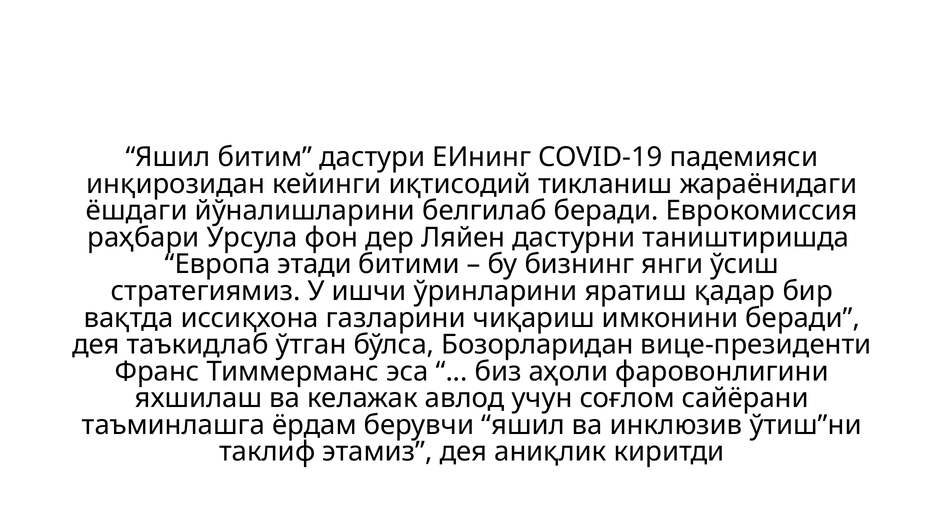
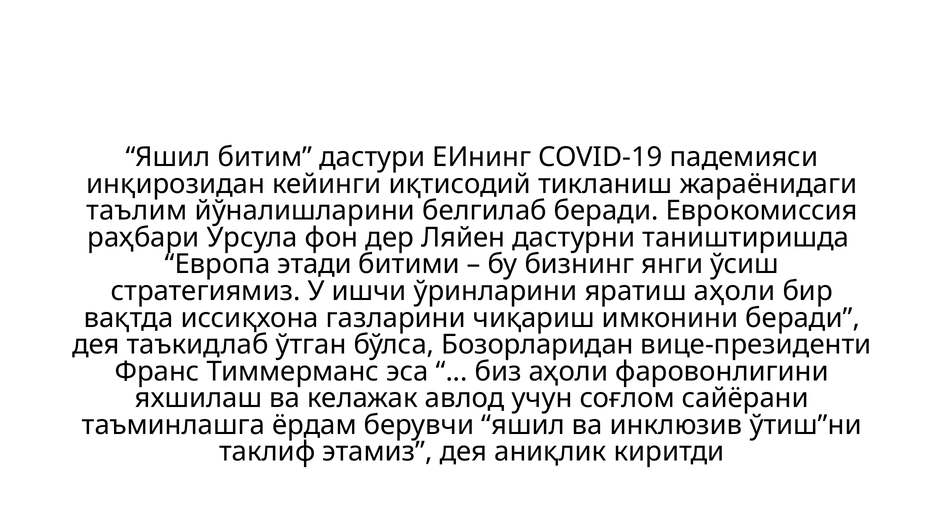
ёшдаги: ёшдаги -> таълим (137, 211)
яратиш қадар: қадар -> аҳоли (734, 291)
